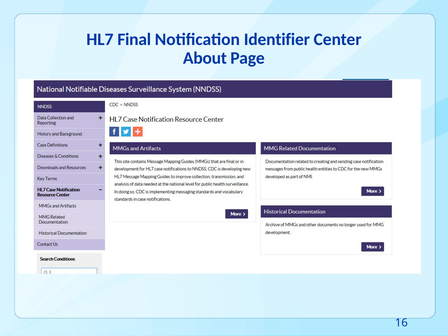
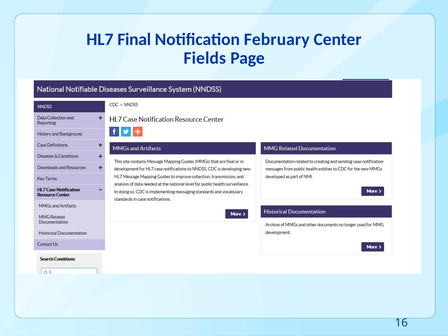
Identifier: Identifier -> February (277, 39)
About: About -> Fields (205, 58)
